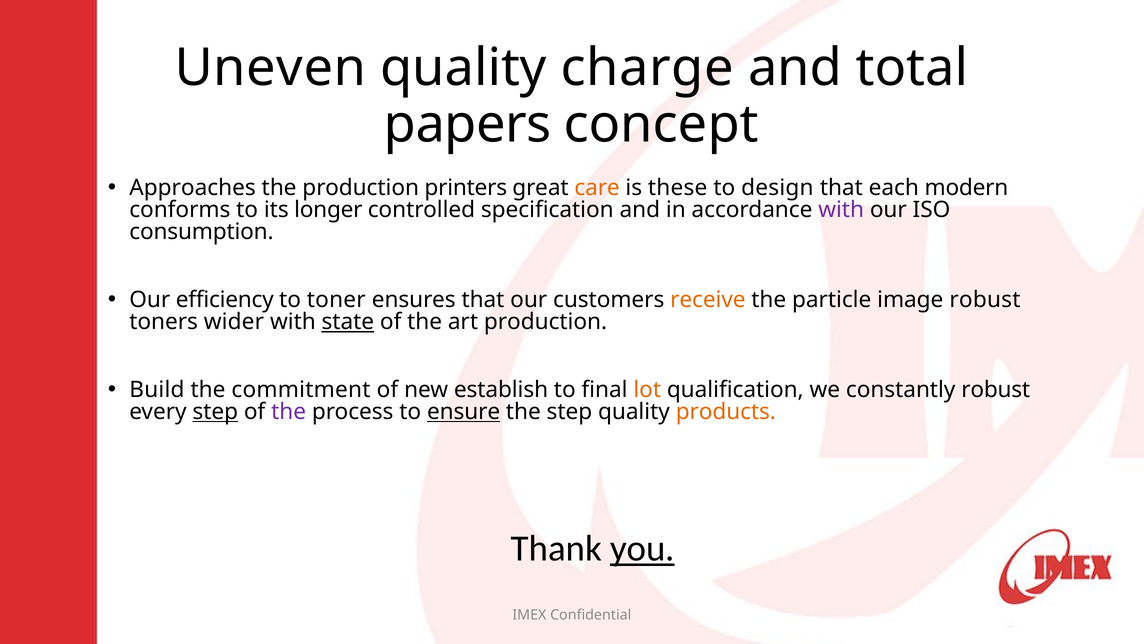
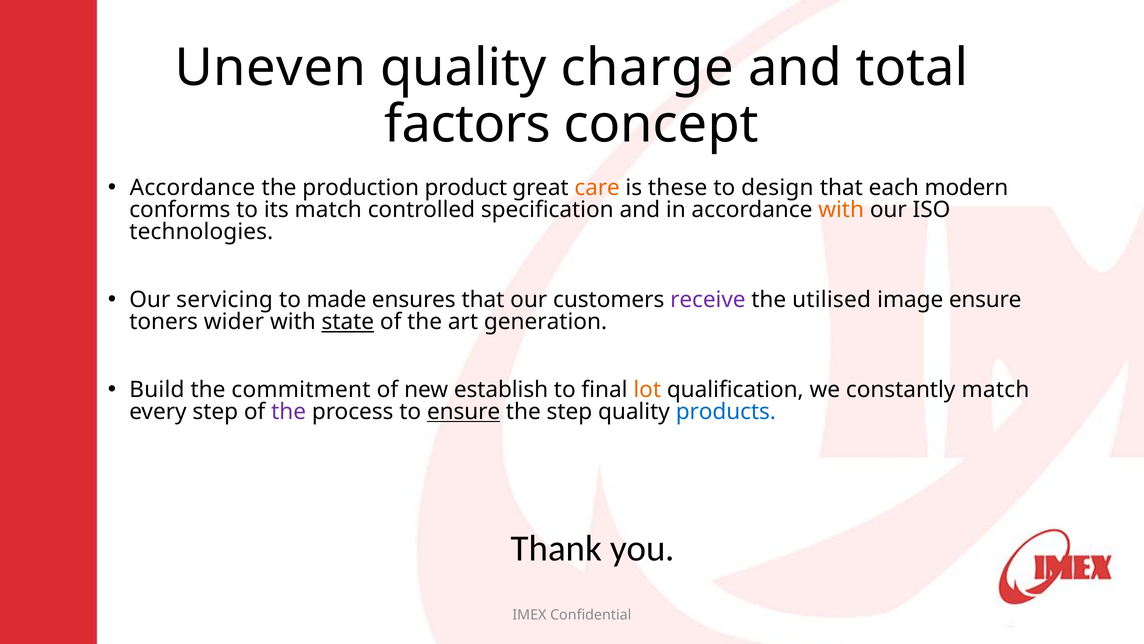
papers: papers -> factors (468, 124)
Approaches: Approaches -> Accordance (192, 188)
printers: printers -> product (466, 188)
its longer: longer -> match (328, 210)
with colour: purple -> orange (841, 210)
consumption: consumption -> technologies (201, 232)
efficiency: efficiency -> servicing (225, 300)
toner: toner -> made (336, 300)
receive colour: orange -> purple (708, 300)
particle: particle -> utilised (832, 300)
image robust: robust -> ensure (985, 300)
art production: production -> generation (545, 322)
constantly robust: robust -> match (995, 389)
step underline: present -> none (215, 411)
products colour: orange -> blue (726, 411)
you underline: present -> none (642, 548)
